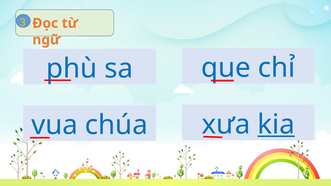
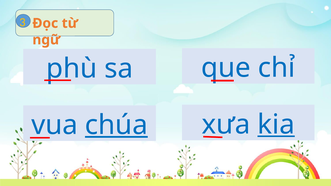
chúa underline: none -> present (116, 125)
